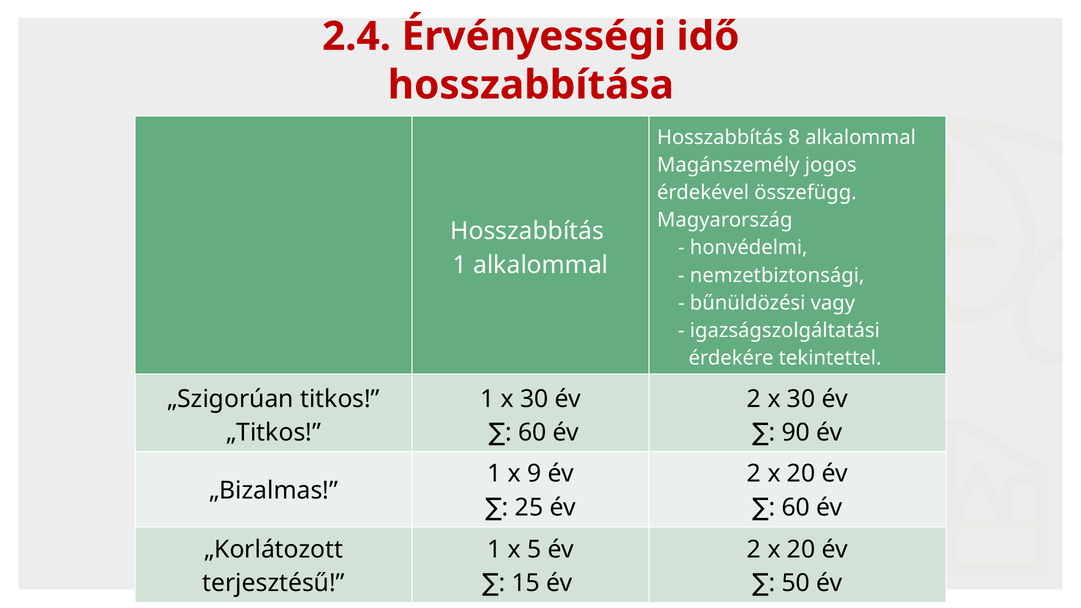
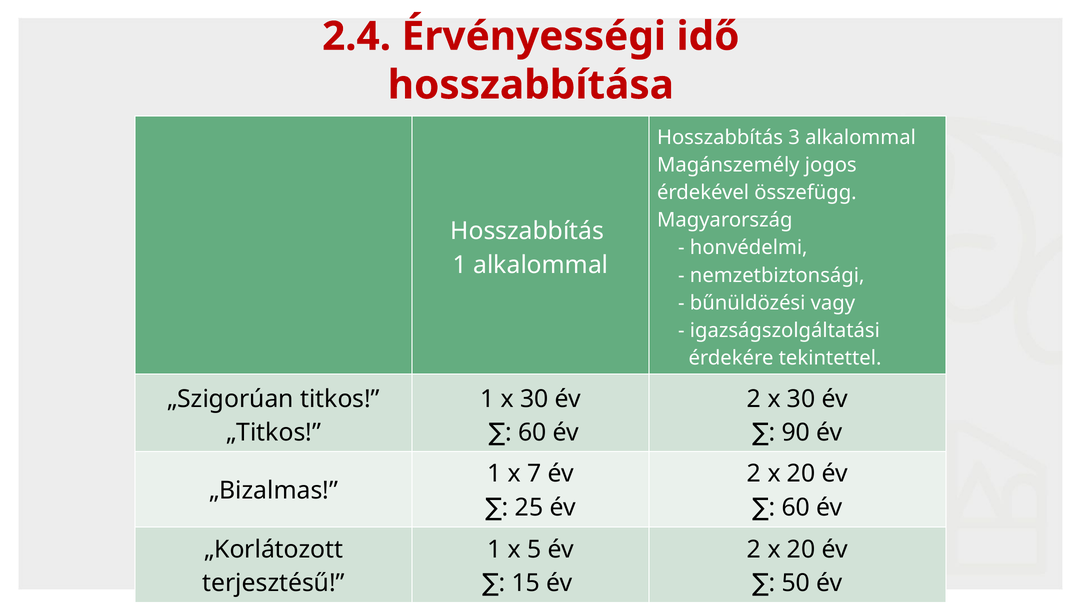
8: 8 -> 3 (794, 138)
9: 9 -> 7 (534, 474)
